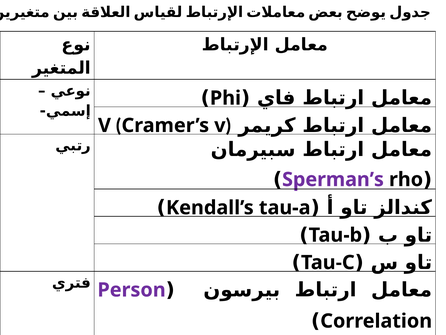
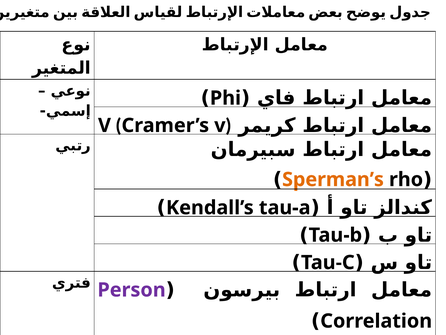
Sperman’s colour: purple -> orange (333, 179)
